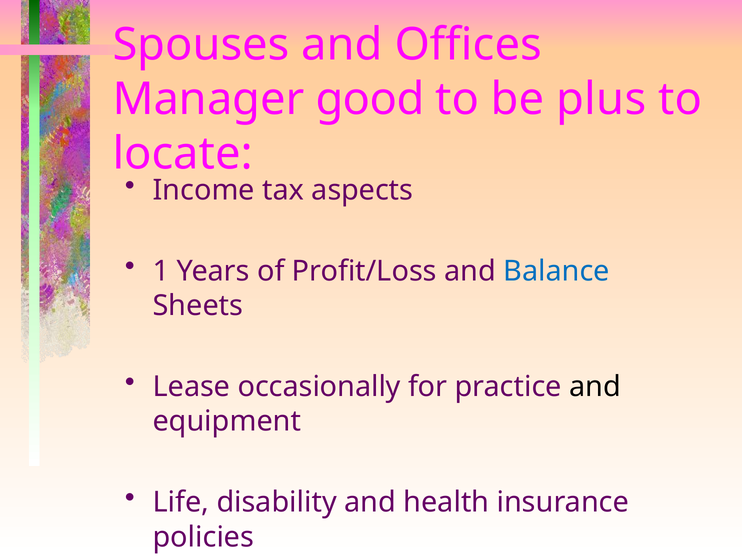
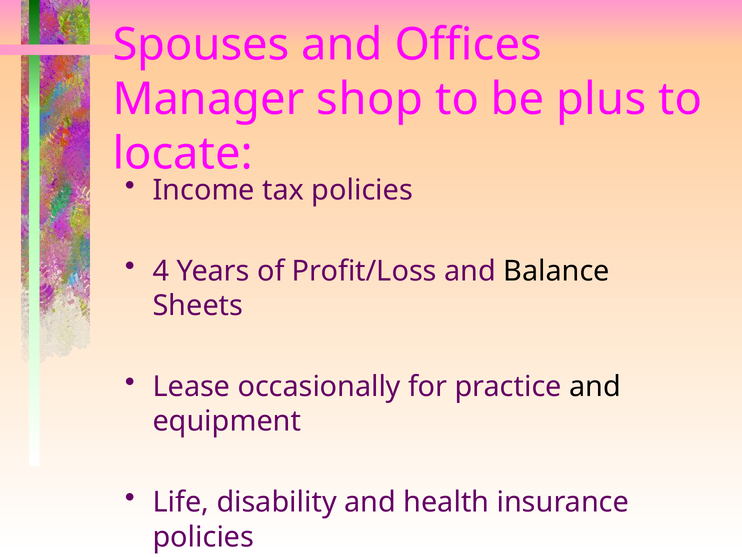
good: good -> shop (370, 99)
tax aspects: aspects -> policies (362, 190)
1: 1 -> 4 (161, 271)
Balance colour: blue -> black (556, 271)
